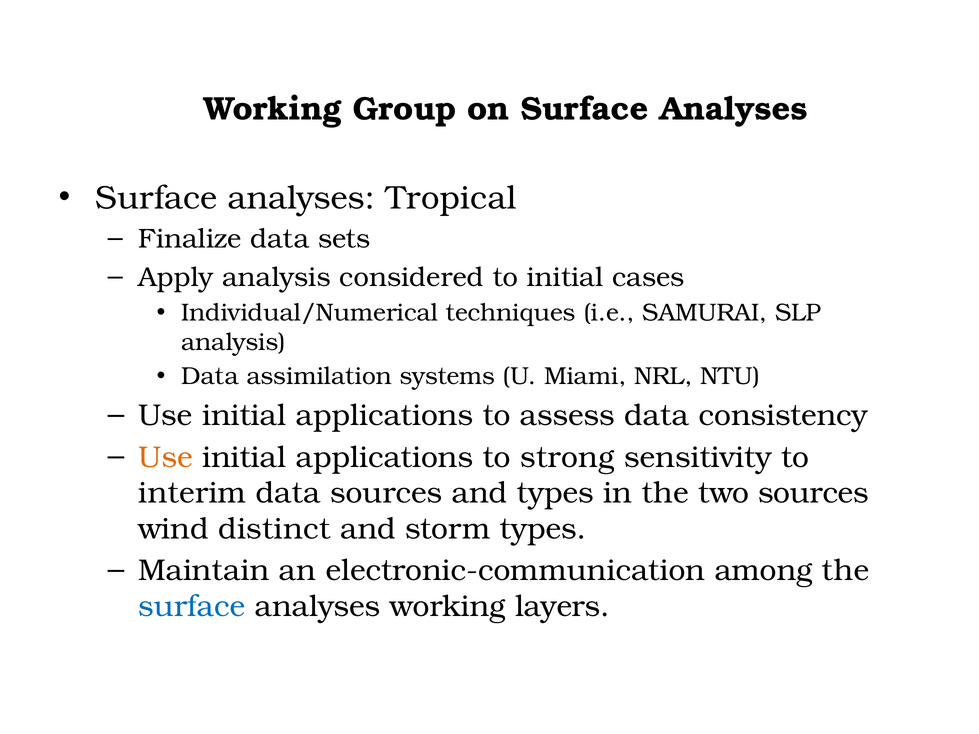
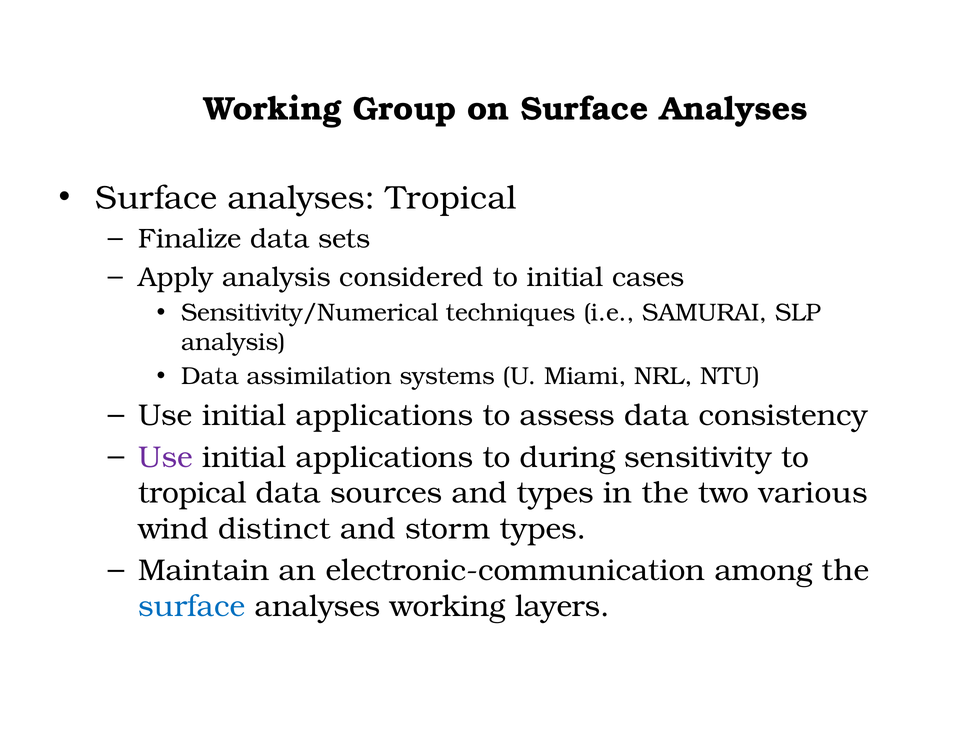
Individual/Numerical: Individual/Numerical -> Sensitivity/Numerical (310, 313)
Use colour: orange -> purple (165, 457)
strong: strong -> during (568, 457)
interim: interim -> tropical (192, 493)
two sources: sources -> various (813, 493)
